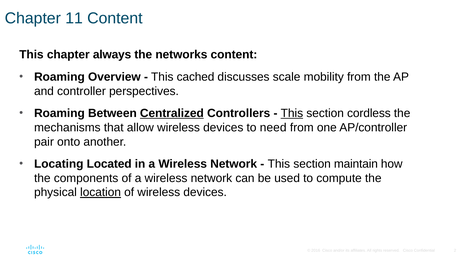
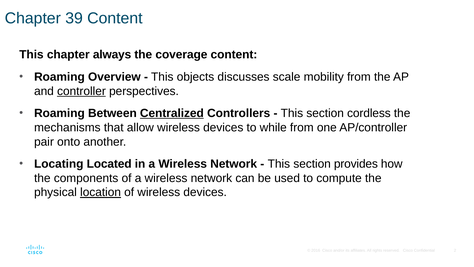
11: 11 -> 39 (74, 18)
networks: networks -> coverage (181, 55)
cached: cached -> objects (195, 77)
controller underline: none -> present (81, 91)
This underline: present -> none (292, 113)
need: need -> while (273, 127)
maintain: maintain -> provides (356, 164)
